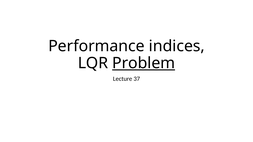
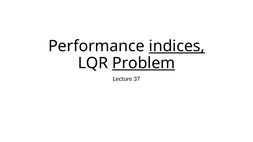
indices underline: none -> present (177, 46)
